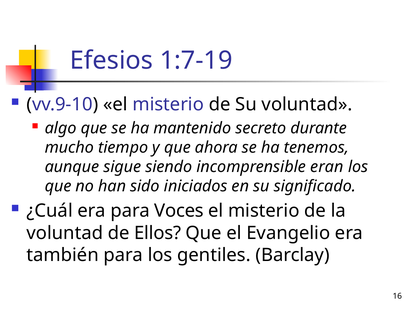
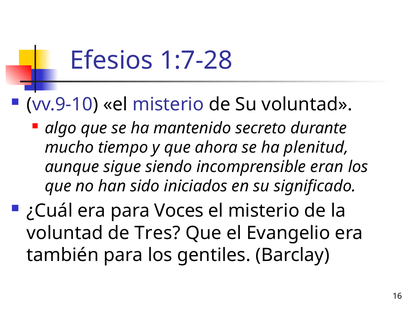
1:7-19: 1:7-19 -> 1:7-28 (196, 61)
tenemos: tenemos -> plenitud (316, 148)
Ellos: Ellos -> Tres (157, 233)
